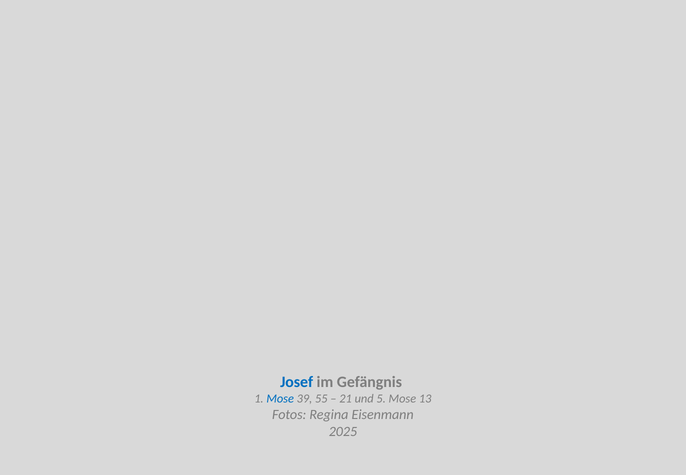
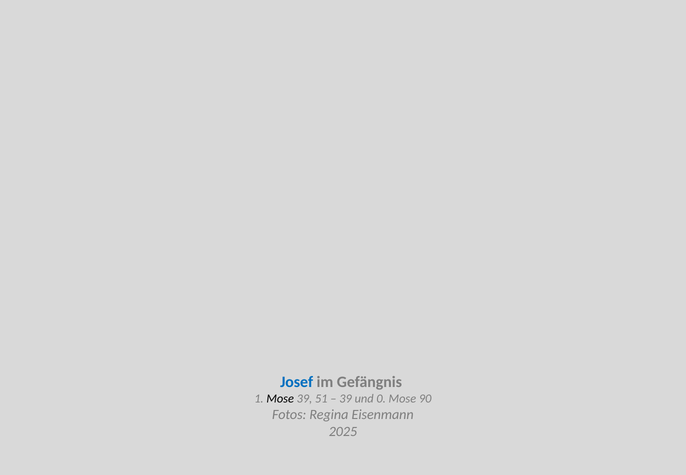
Mose colour: blue -> black (280, 399)
55: 55 -> 51 (321, 399)
21: 21 -> 39 (346, 399)
5: 5 -> 0 (381, 399)
13: 13 -> 90 (425, 399)
